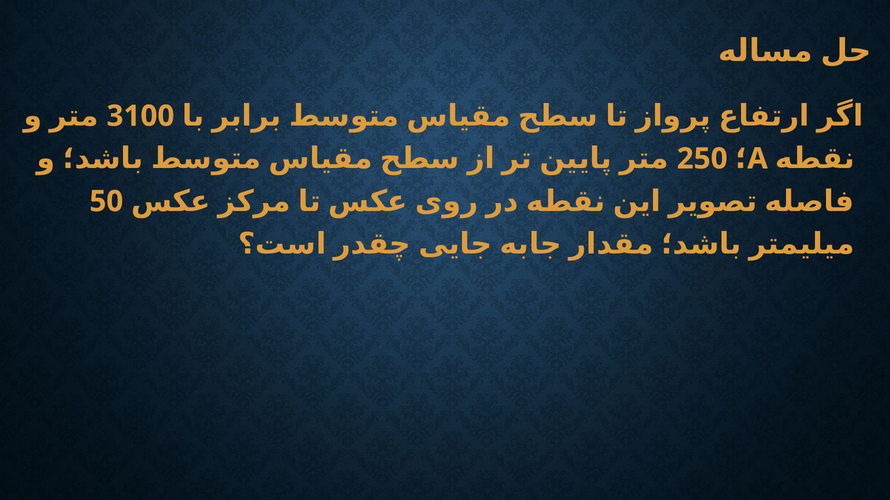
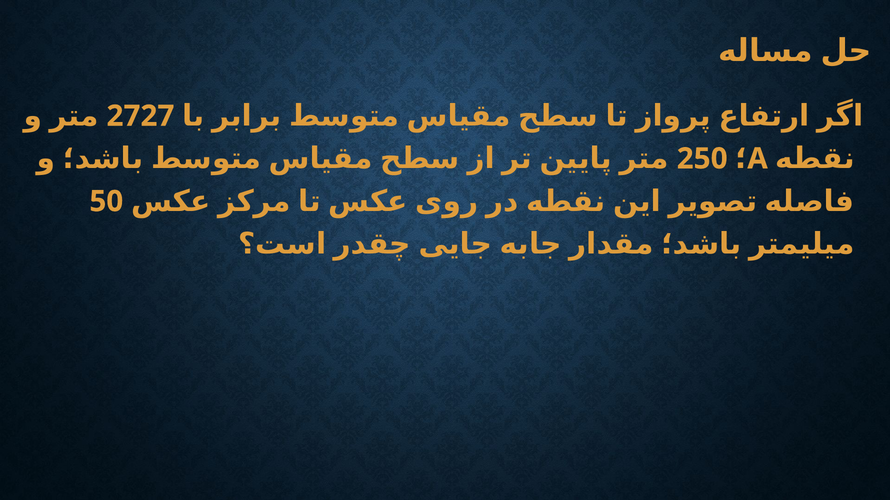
3100: 3100 -> 2727 (140, 116)
